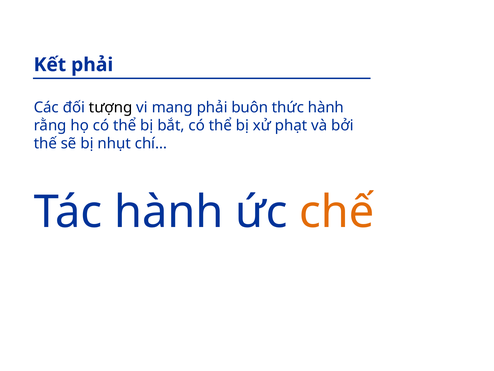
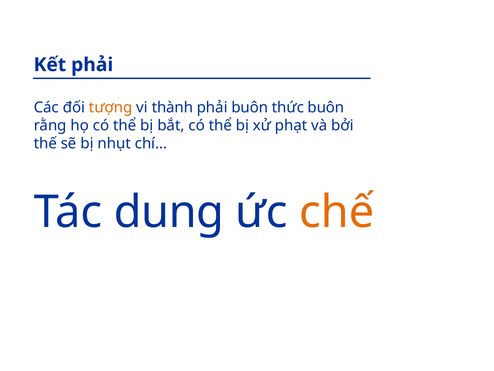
tượng colour: black -> orange (111, 107)
mang: mang -> thành (172, 107)
thức hành: hành -> buôn (326, 107)
Tác hành: hành -> dung (169, 212)
